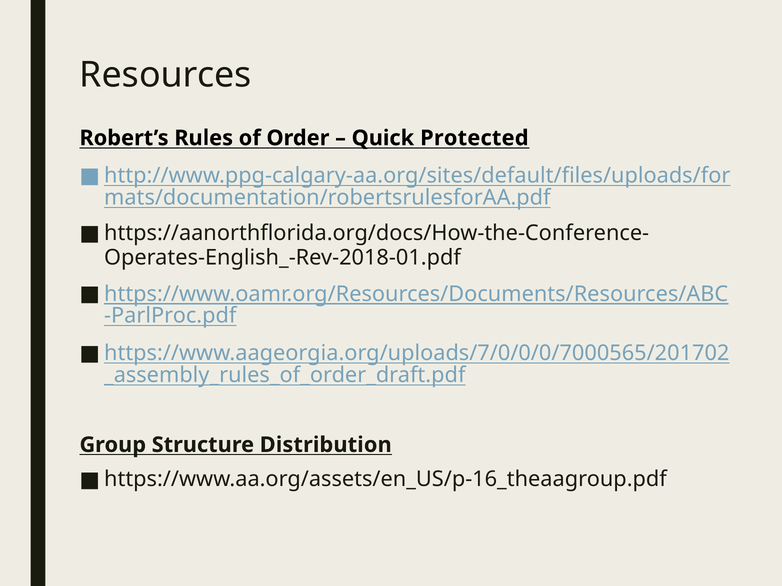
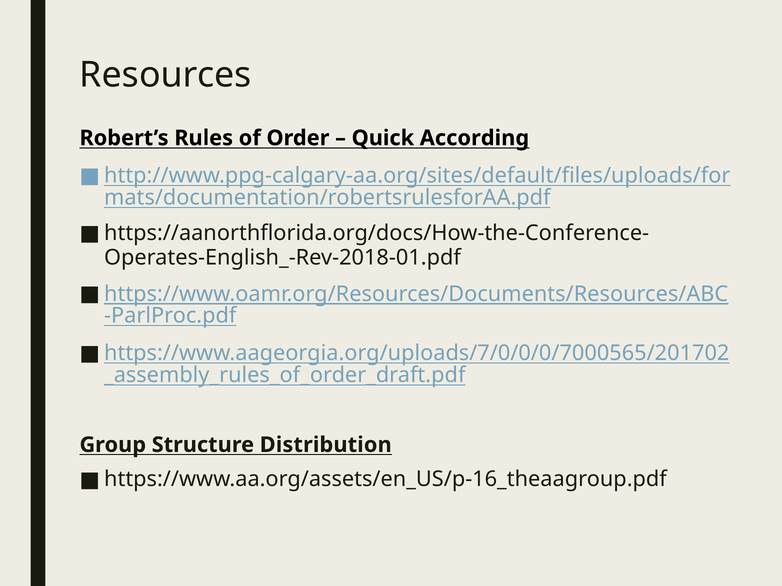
Protected: Protected -> According (474, 138)
